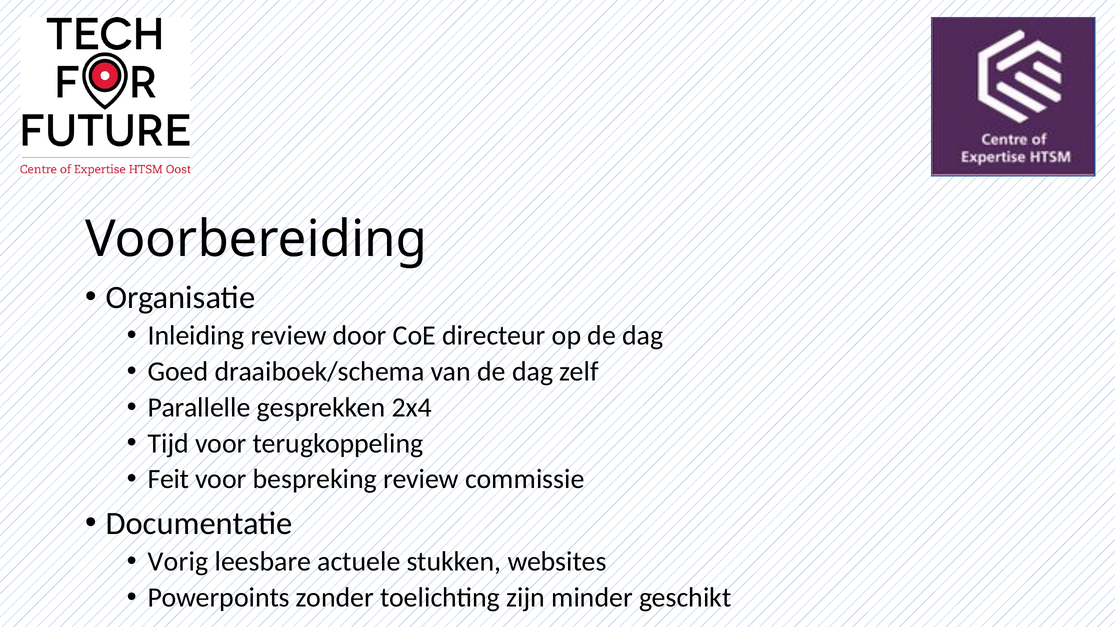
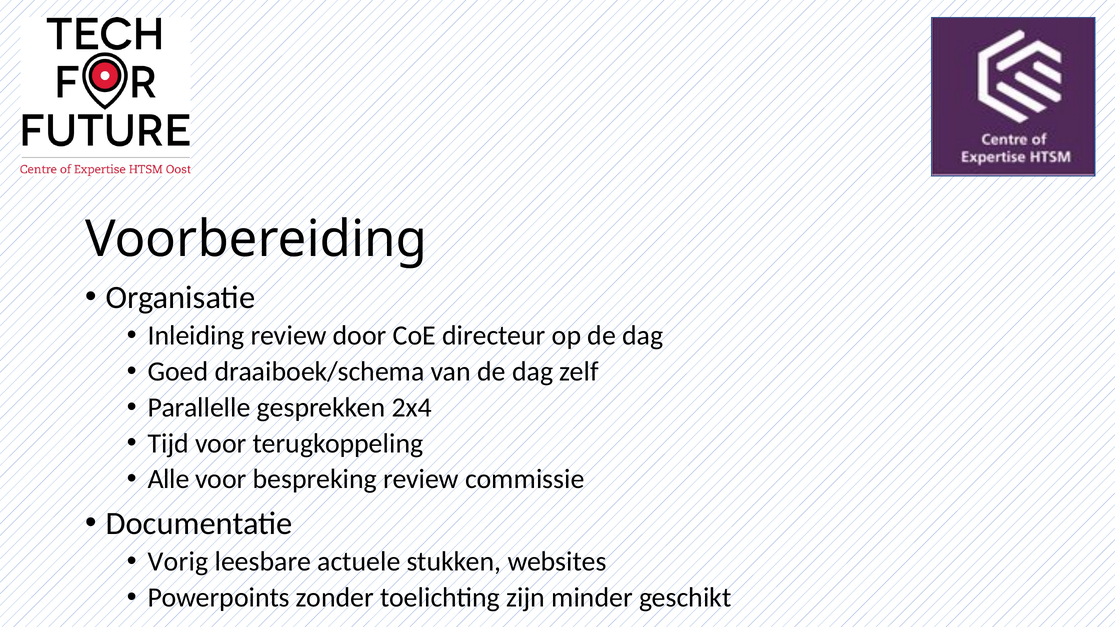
Feit: Feit -> Alle (168, 479)
